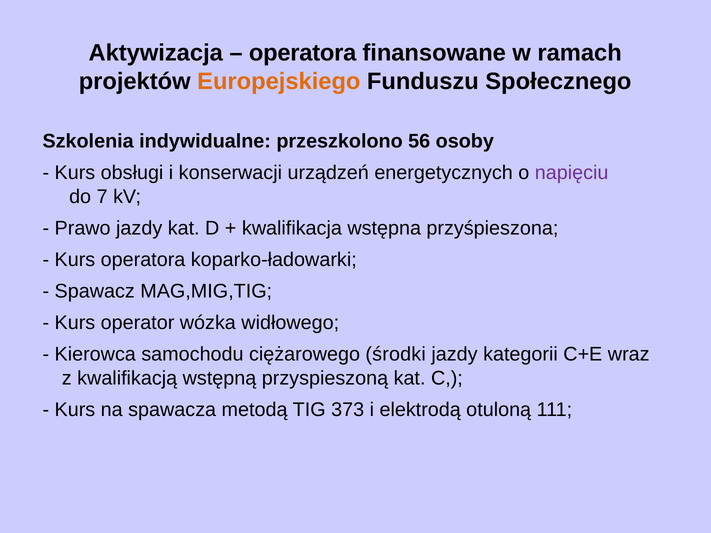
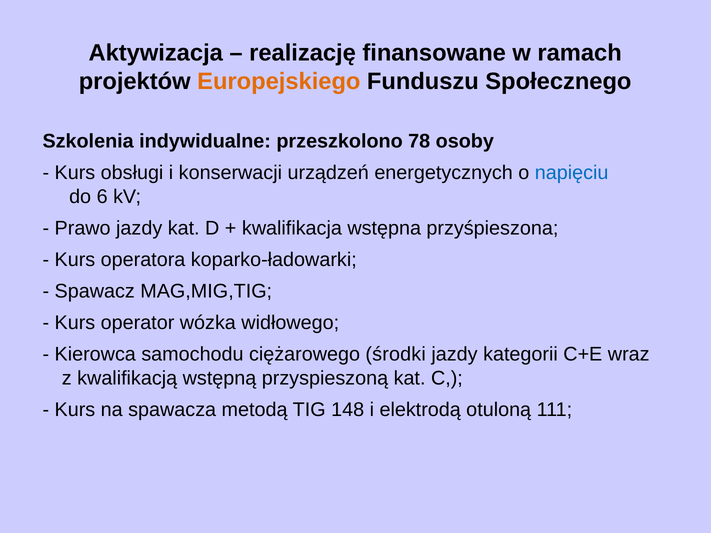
operatora: operatora -> realizację (303, 53)
56: 56 -> 78 (419, 141)
napięciu colour: purple -> blue (572, 173)
7: 7 -> 6 (102, 197)
373: 373 -> 148 (348, 410)
